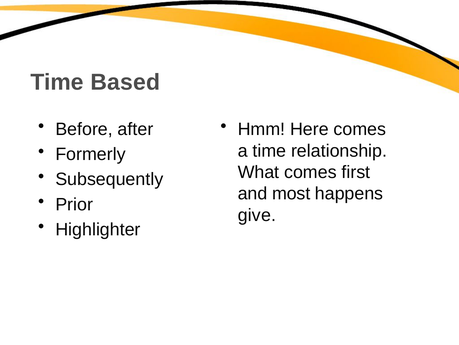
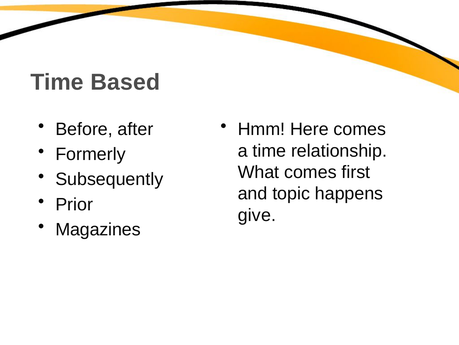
most: most -> topic (291, 193)
Highlighter: Highlighter -> Magazines (98, 229)
